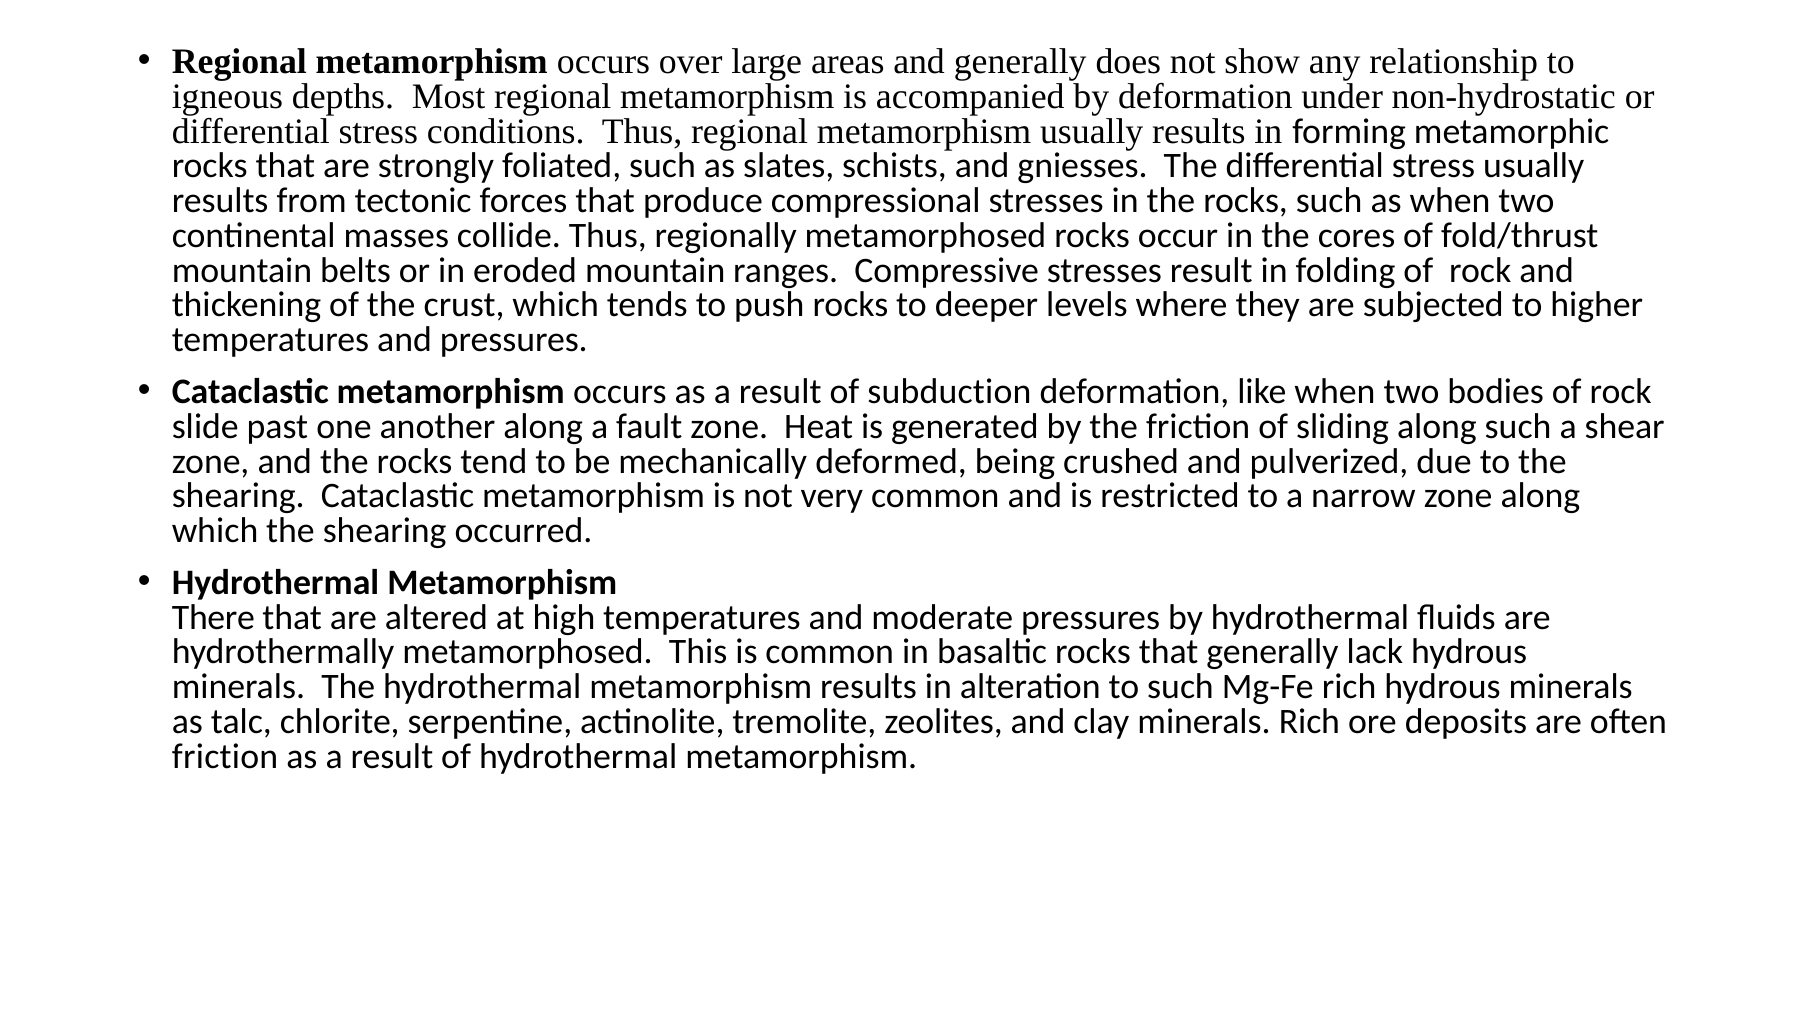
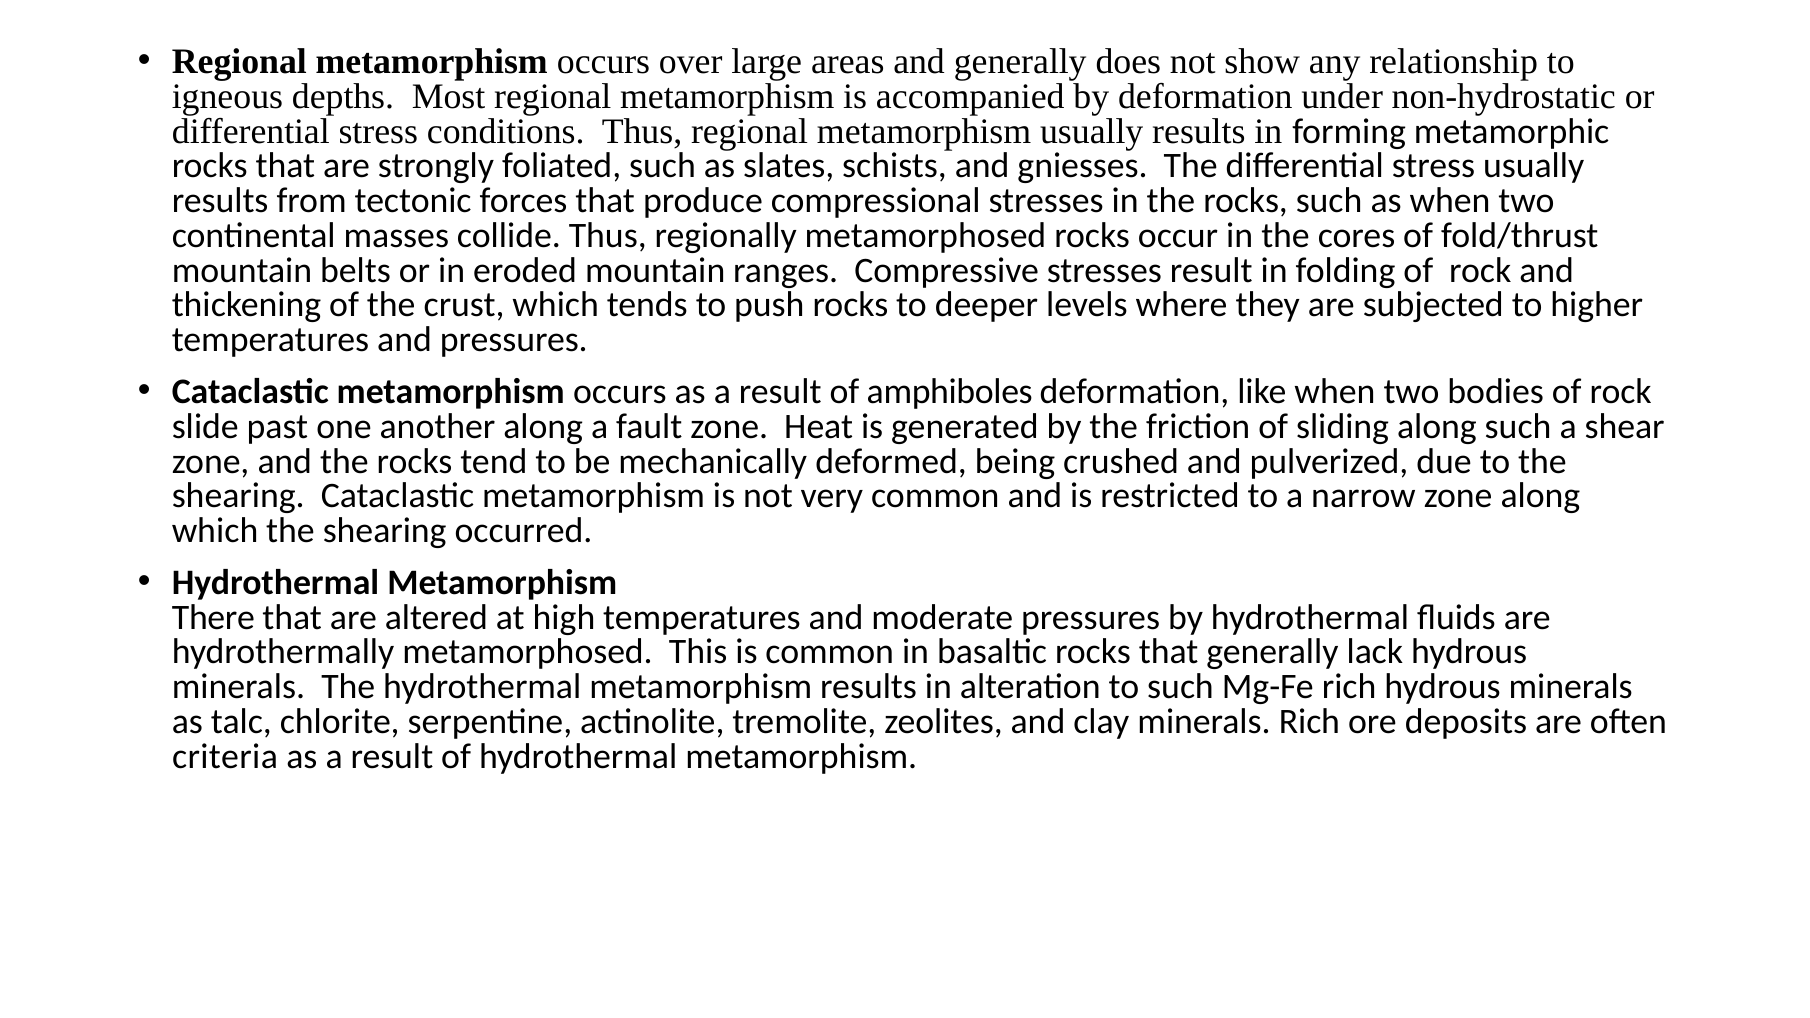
subduction: subduction -> amphiboles (950, 392)
friction: friction -> criteria (225, 757)
